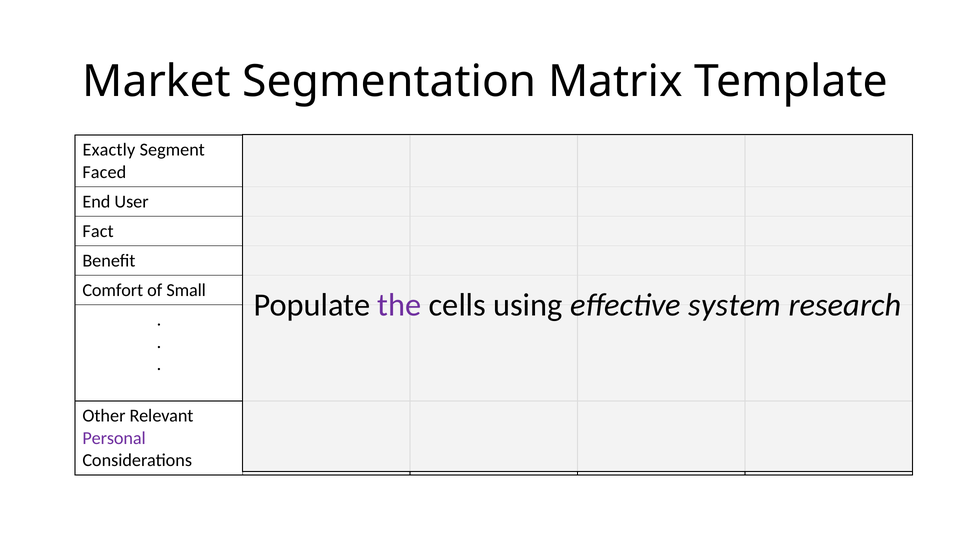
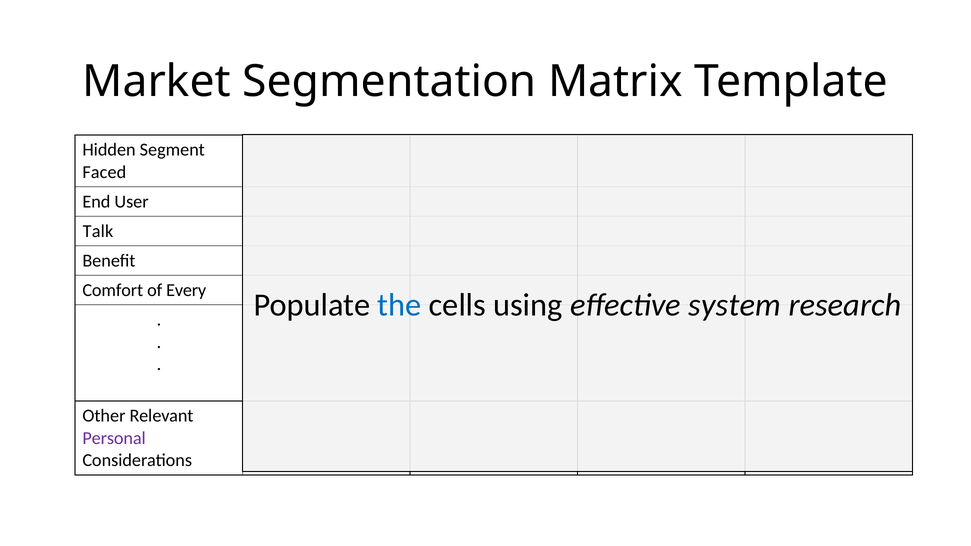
Exactly: Exactly -> Hidden (109, 150)
Fact: Fact -> Talk (98, 231)
Small: Small -> Every (186, 290)
the colour: purple -> blue (399, 305)
